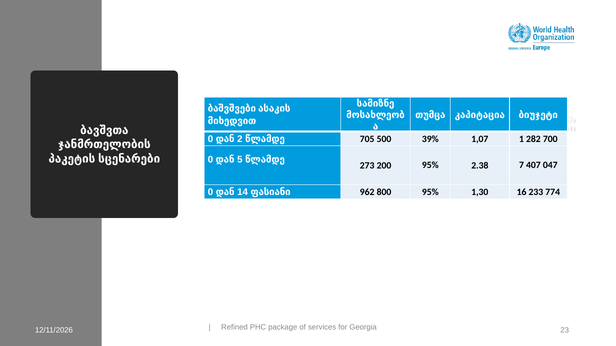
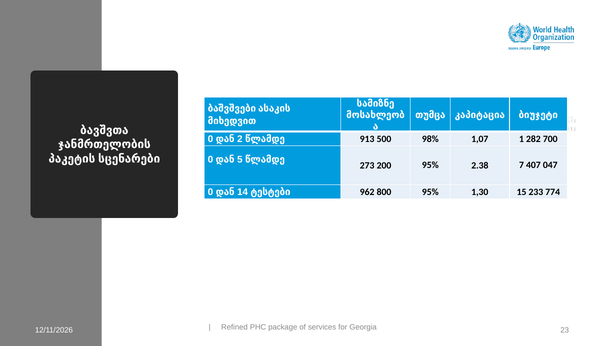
705: 705 -> 913 (367, 139)
39%: 39% -> 98% (430, 139)
ფასიანი: ფასიანი -> ტესტები (271, 193)
16: 16 -> 15 (522, 192)
